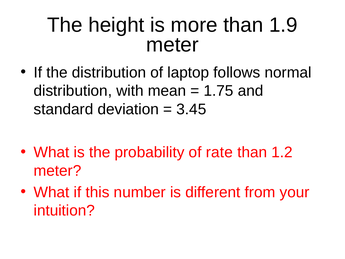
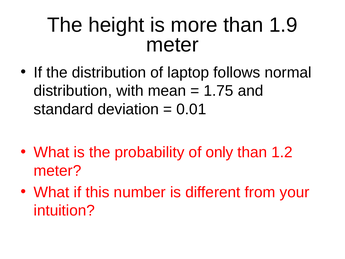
3.45: 3.45 -> 0.01 (191, 109)
rate: rate -> only (220, 152)
